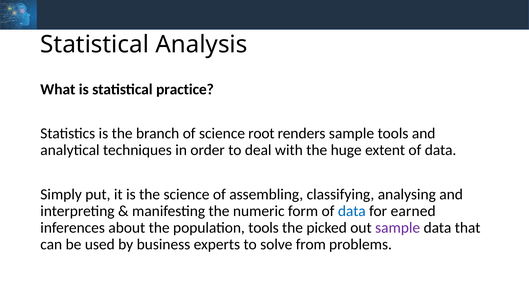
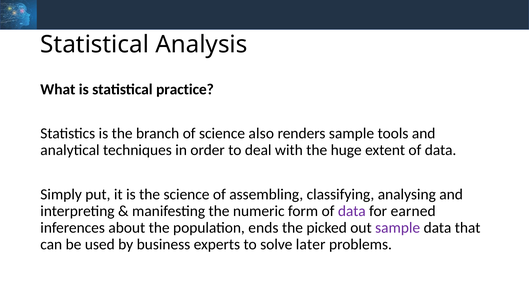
root: root -> also (261, 134)
data colour: blue -> purple (352, 211)
population tools: tools -> ends (263, 228)
from: from -> later (311, 245)
